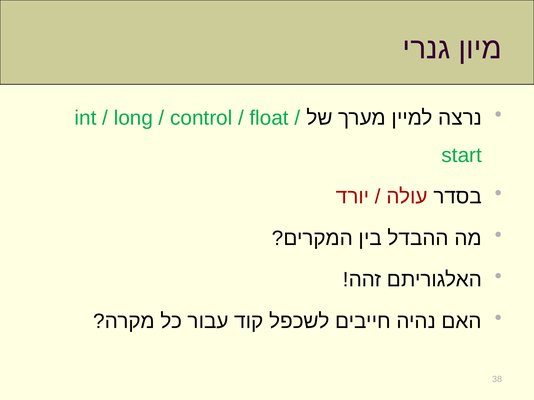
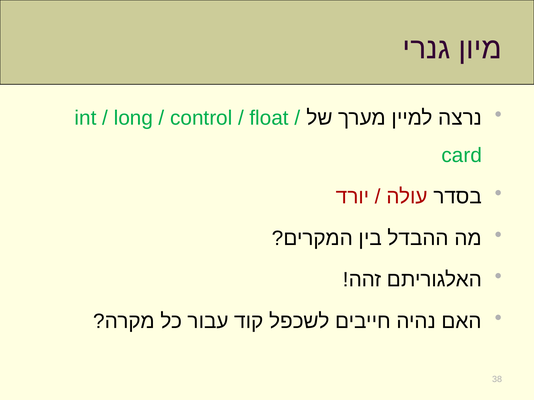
start: start -> card (462, 155)
